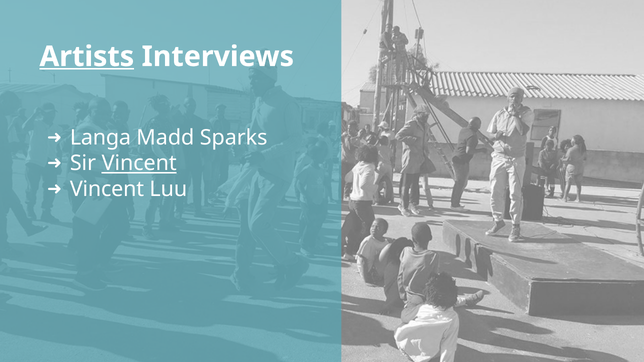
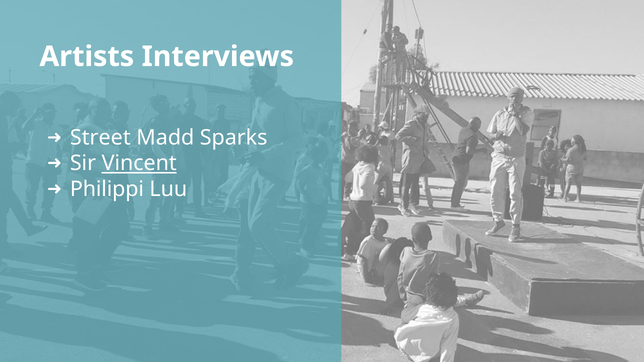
Artists underline: present -> none (87, 57)
Langa: Langa -> Street (100, 138)
Vincent: Vincent -> Philippi (107, 189)
